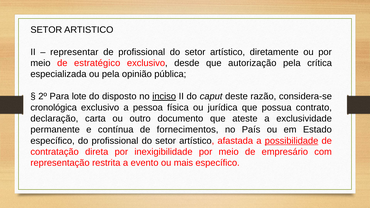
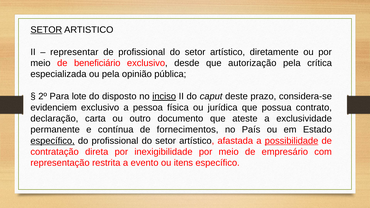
SETOR underline: none -> present (46, 30)
estratégico: estratégico -> beneficiário (97, 63)
razão: razão -> prazo (263, 96)
cronológica: cronológica -> evidenciem (54, 108)
específico underline: none -> present (53, 141)
mais: mais -> itens (183, 163)
